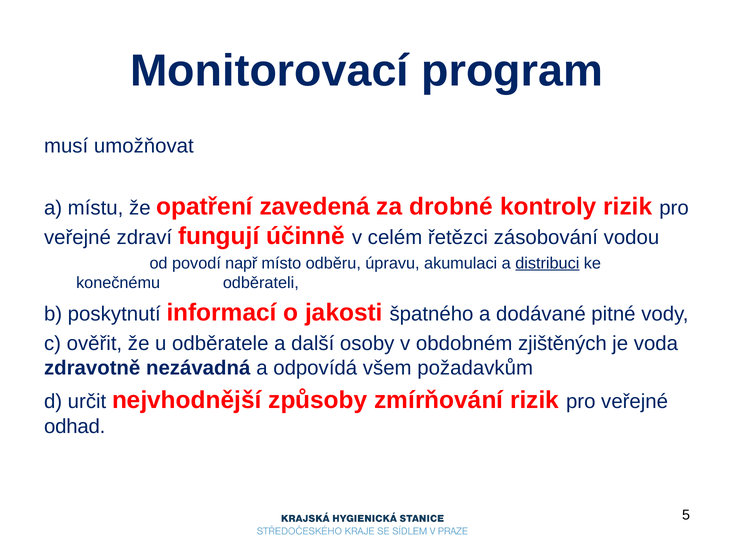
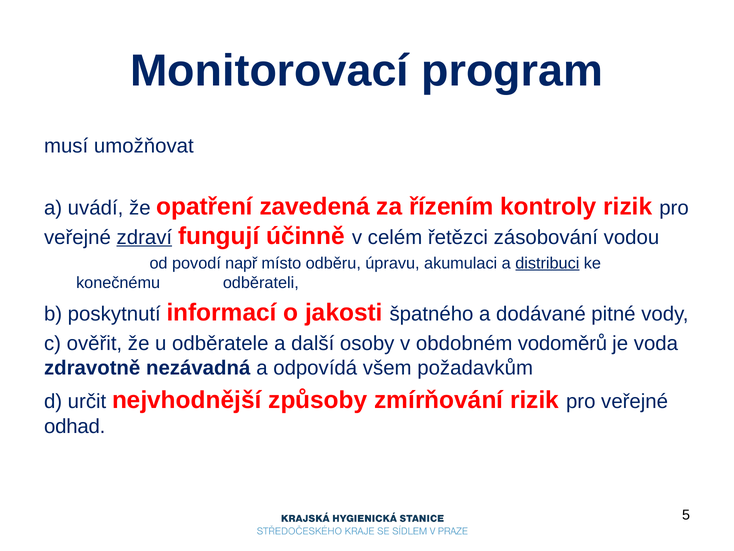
místu: místu -> uvádí (96, 208)
drobné: drobné -> řízením (451, 206)
zdraví underline: none -> present (144, 237)
zjištěných: zjištěných -> vodoměrů (562, 343)
